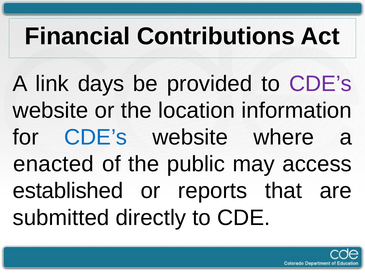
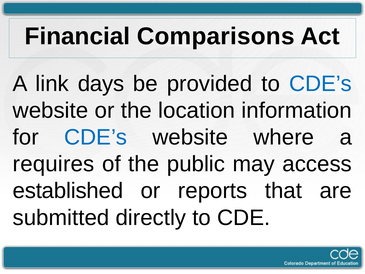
Contributions: Contributions -> Comparisons (216, 36)
CDE’s colour: purple -> blue (320, 84)
enacted: enacted -> requires (54, 164)
